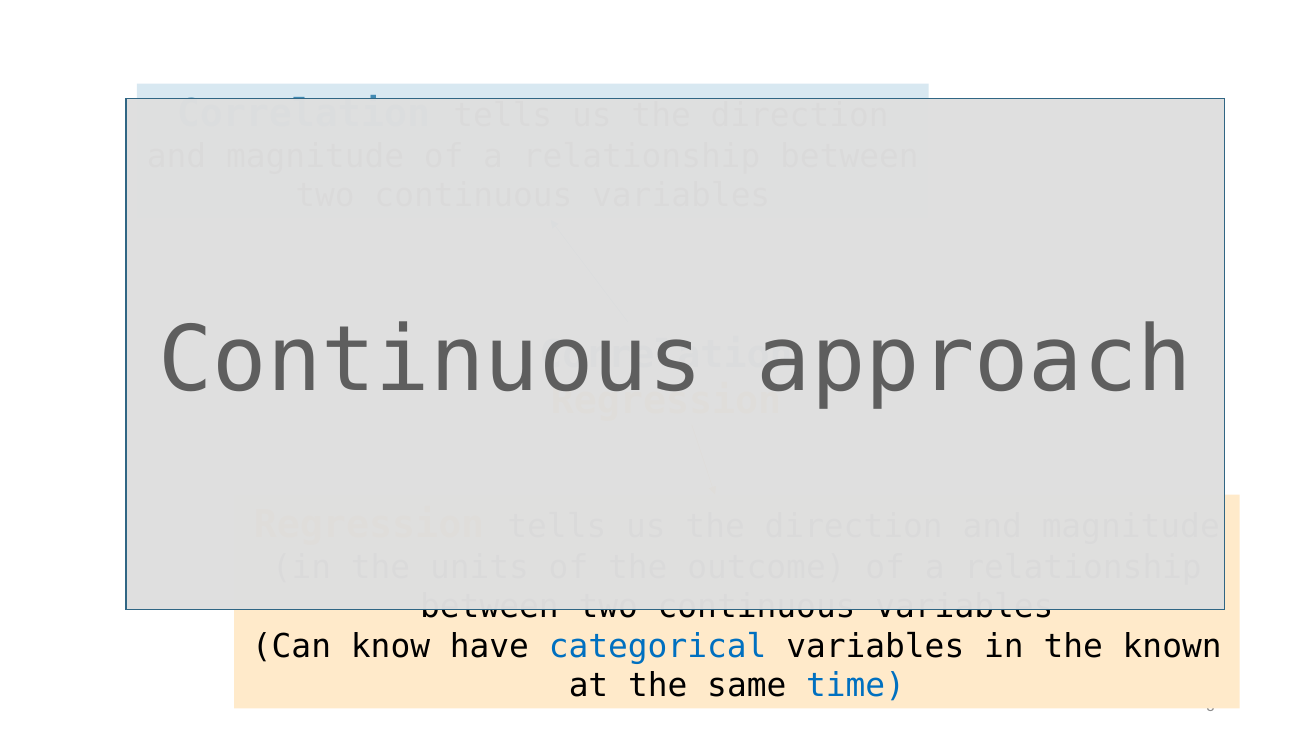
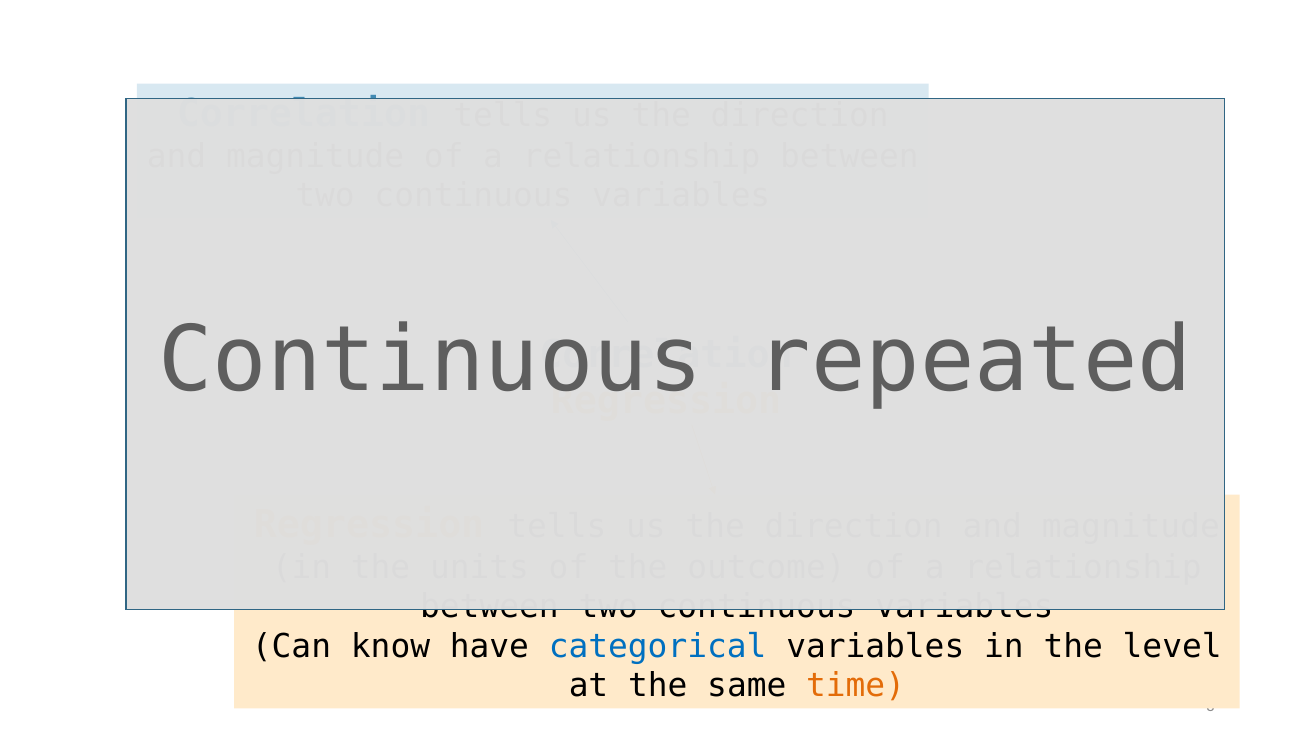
approach: approach -> repeated (975, 360)
known: known -> level (1172, 646)
time colour: blue -> orange (856, 686)
